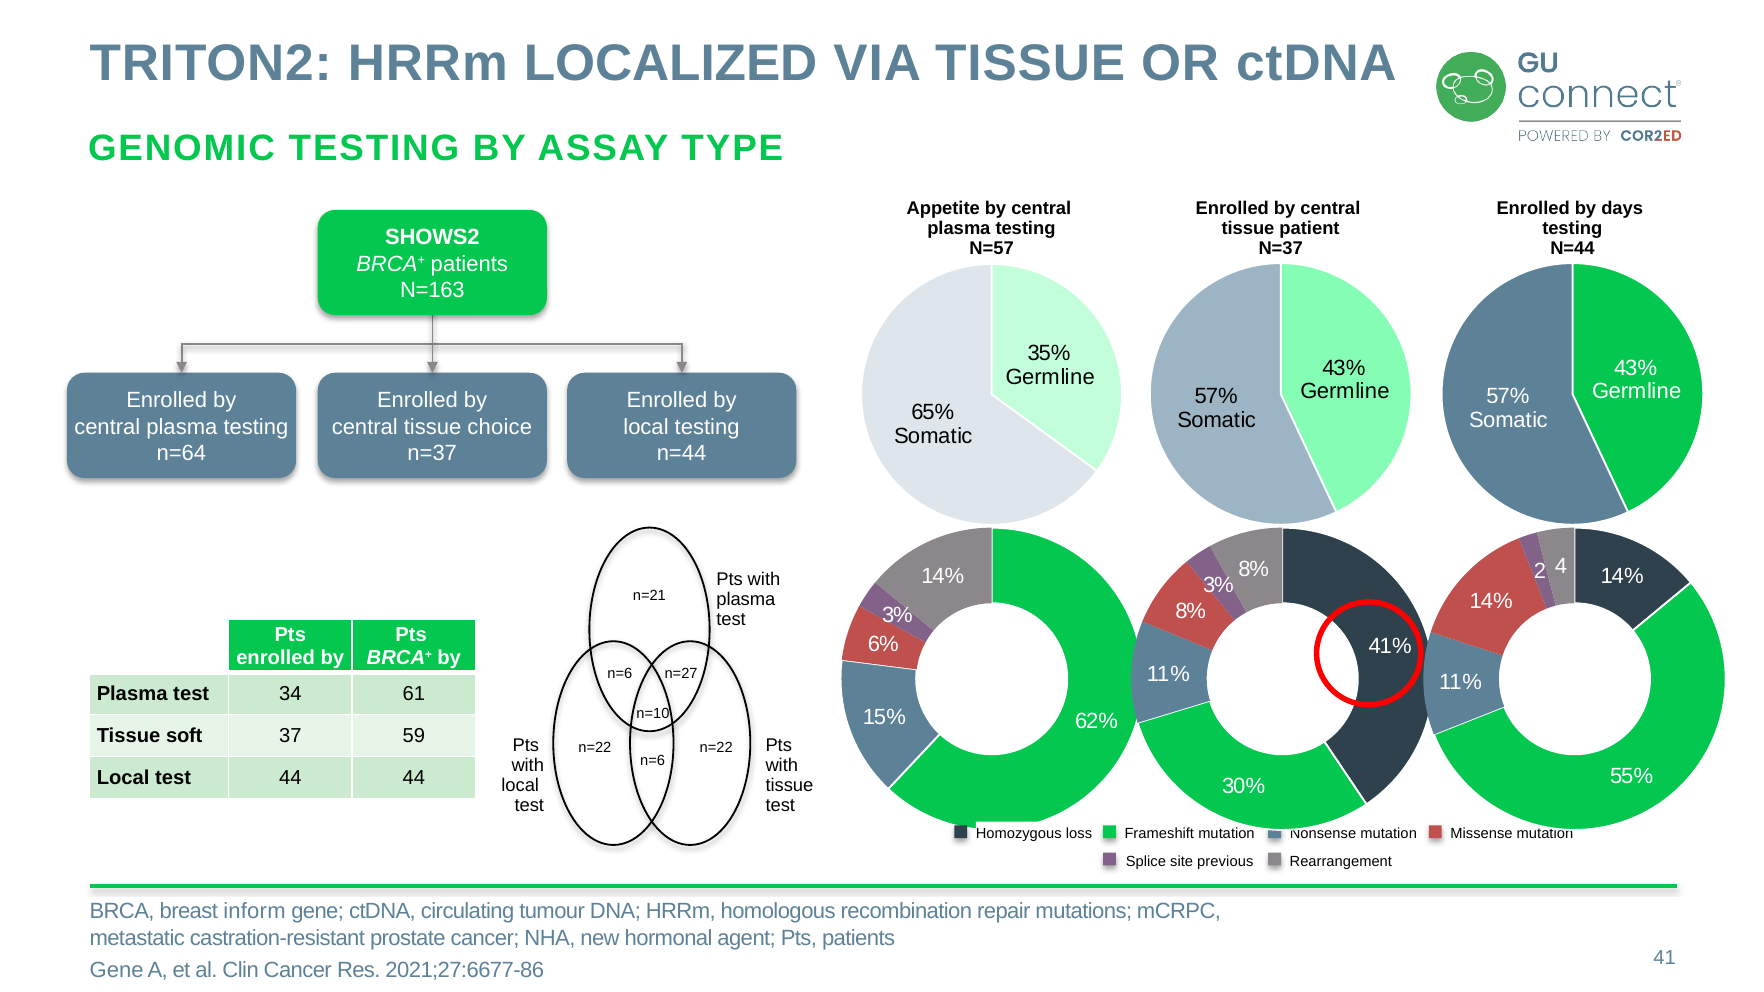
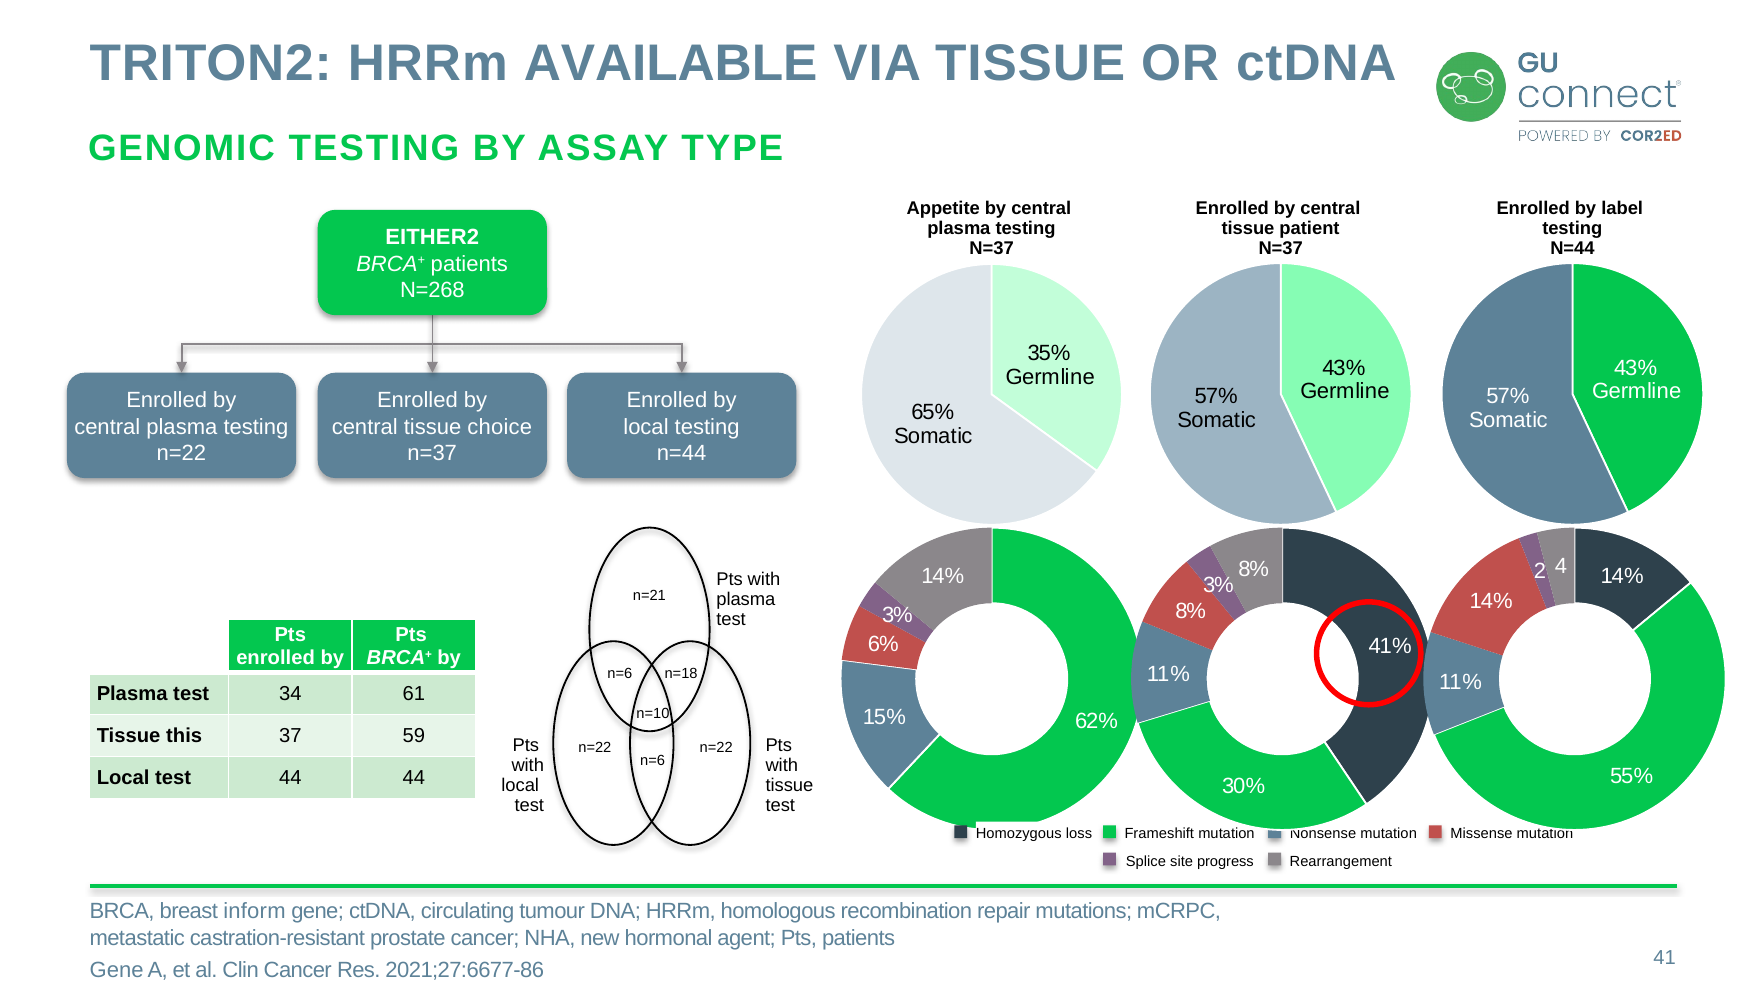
LOCALIZED: LOCALIZED -> AVAILABLE (671, 63)
days: days -> label (1622, 209)
SHOWS2: SHOWS2 -> EITHER2 (432, 238)
N=57: N=57 -> N=37 (992, 249)
N=163: N=163 -> N=268 (432, 291)
n=64: n=64 -> n=22 (181, 453)
n=27: n=27 -> n=18 (681, 674)
soft: soft -> this (184, 736)
previous: previous -> progress (1225, 861)
